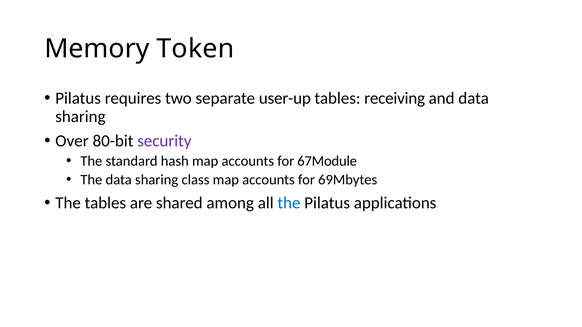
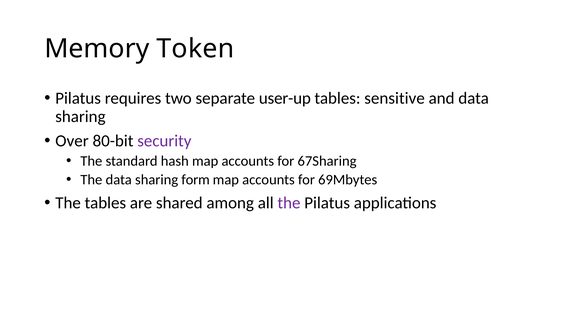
receiving: receiving -> sensitive (395, 98)
67Module: 67Module -> 67Sharing (327, 161)
class: class -> form (196, 180)
the colour: blue -> purple (289, 203)
